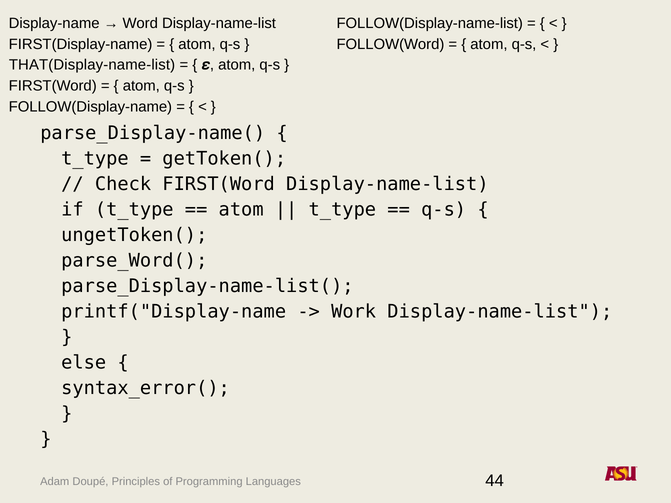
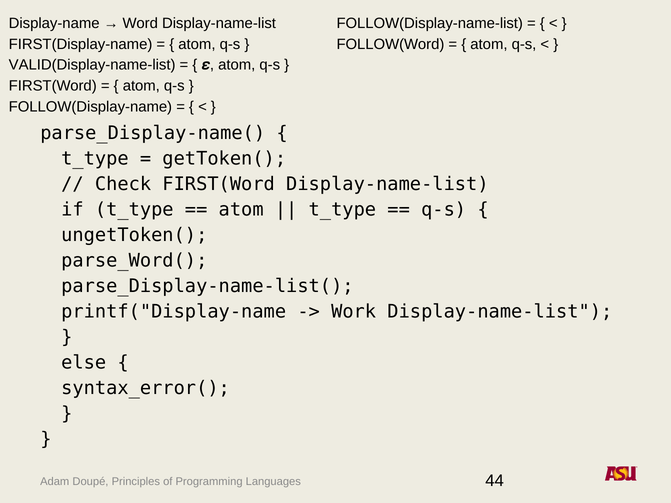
THAT(Display-name-list: THAT(Display-name-list -> VALID(Display-name-list (92, 65)
